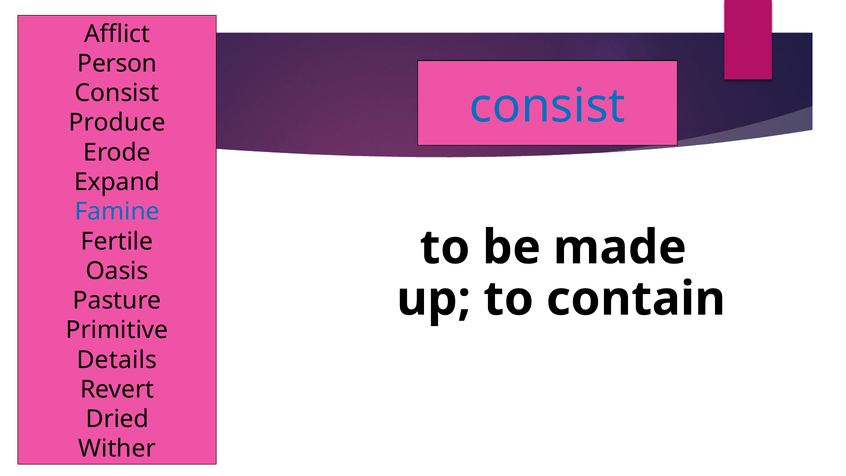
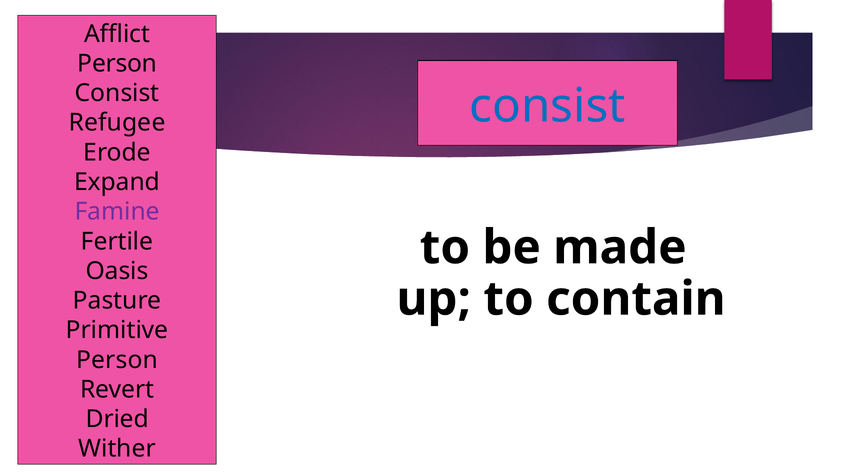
Produce: Produce -> Refugee (117, 123)
Famine colour: blue -> purple (117, 212)
Details: Details -> Person (117, 360)
